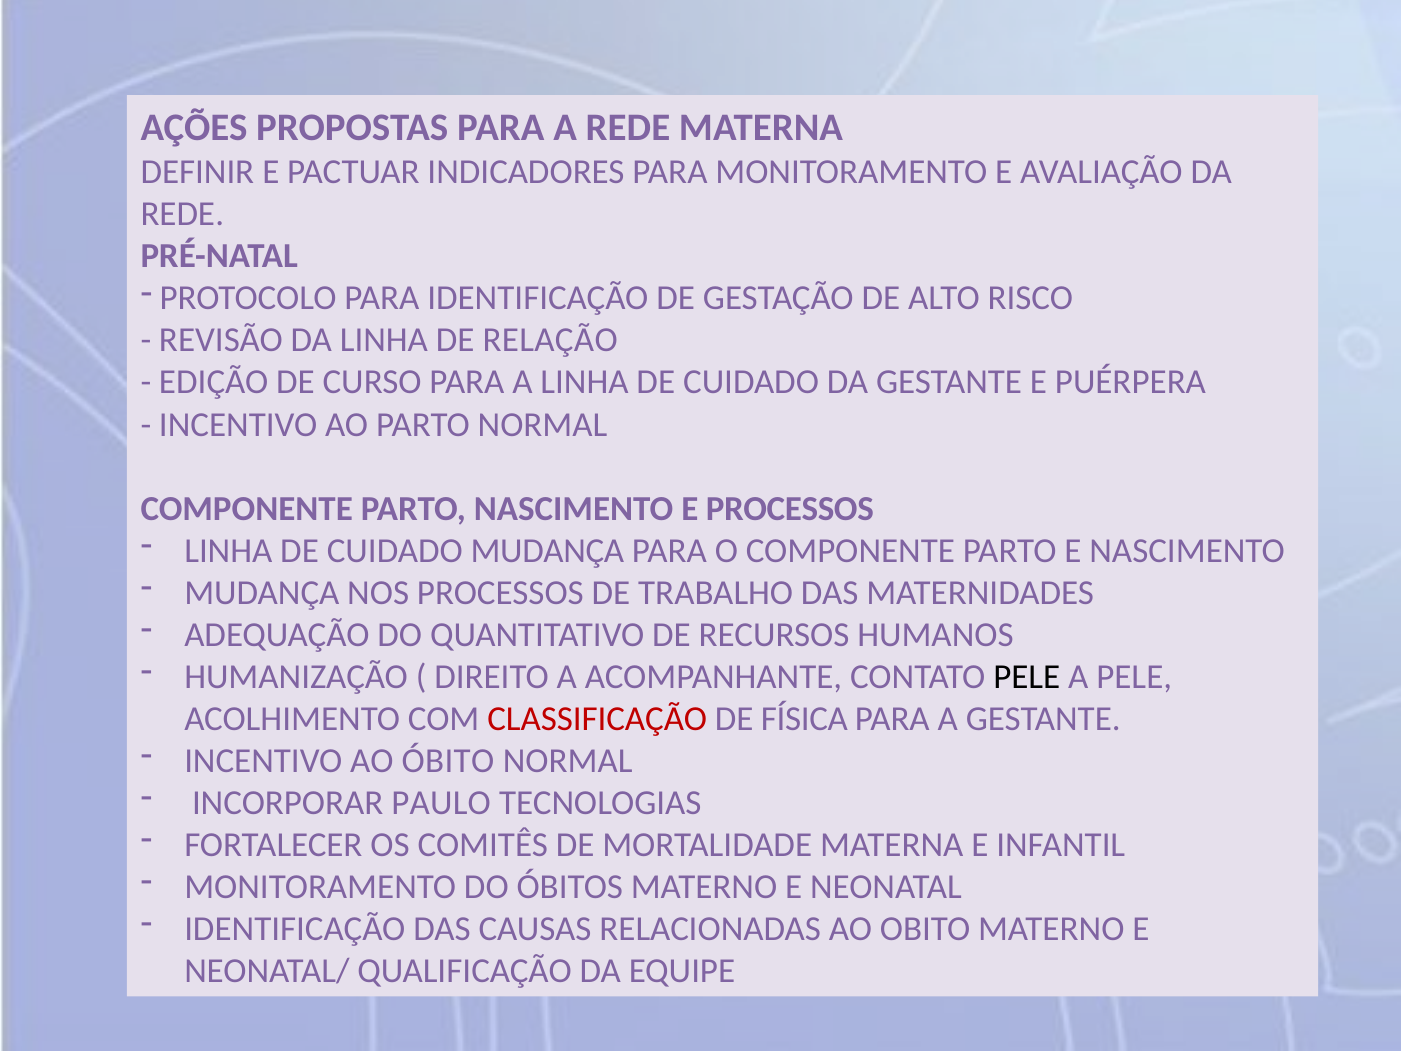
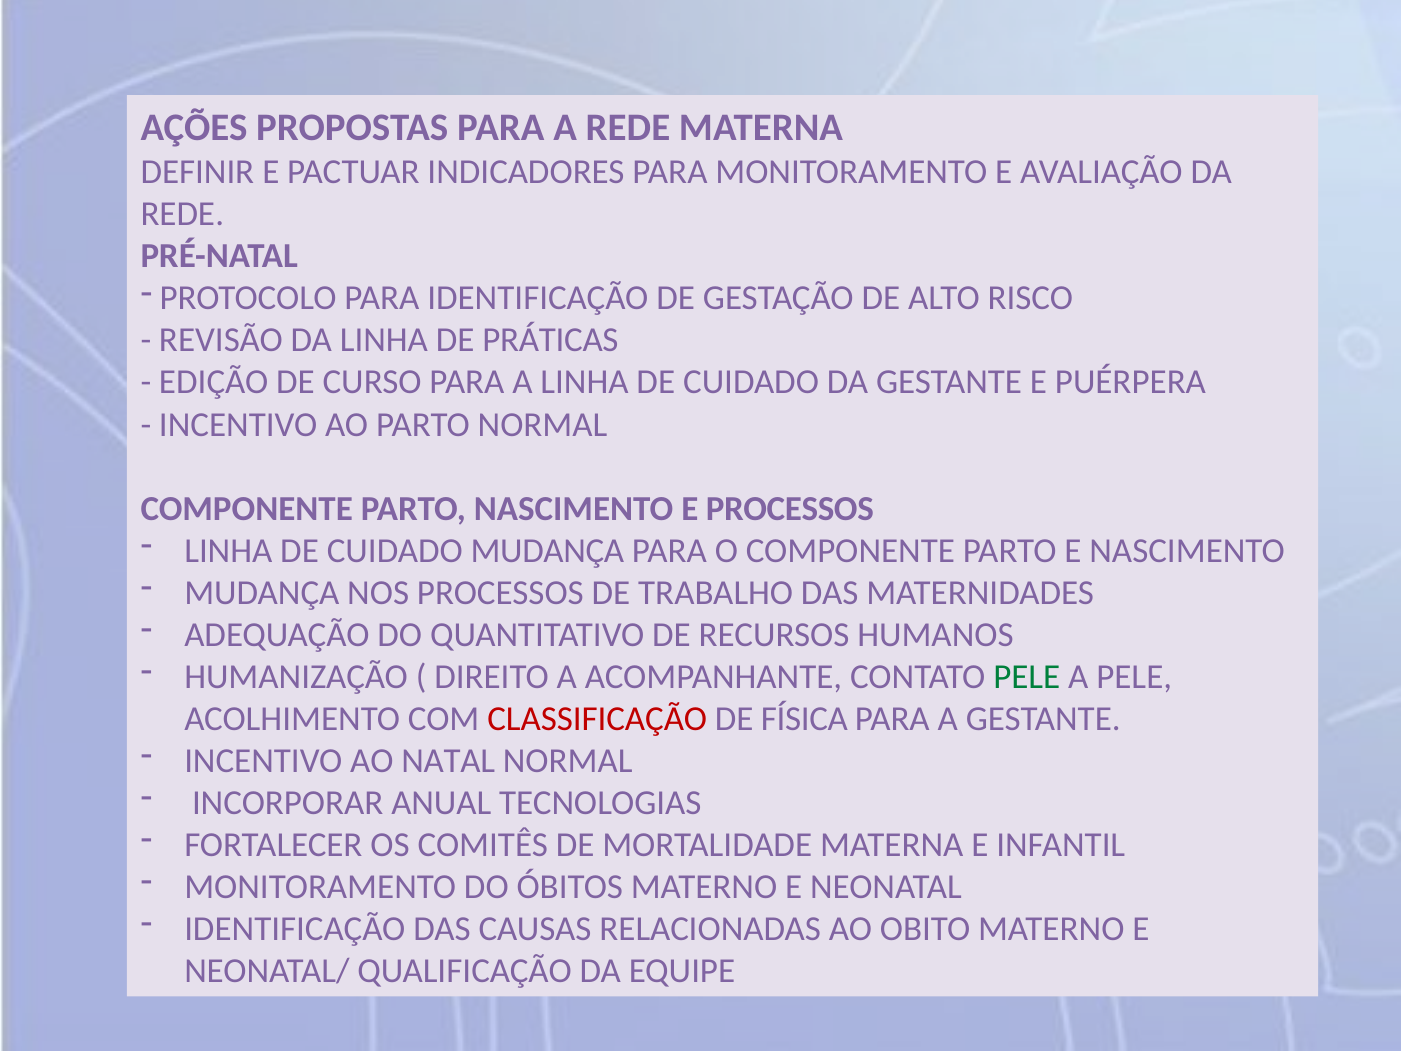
RELAÇÃO: RELAÇÃO -> PRÁTICAS (550, 340)
PELE colour: black -> green (1027, 677)
ÓBITO: ÓBITO -> NATAL (448, 761)
PAULO: PAULO -> ANUAL (441, 803)
